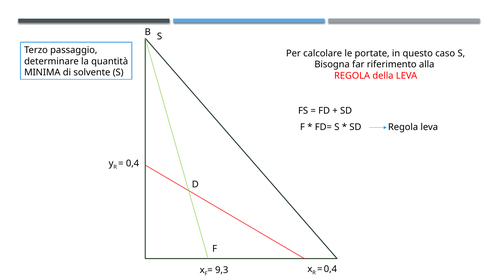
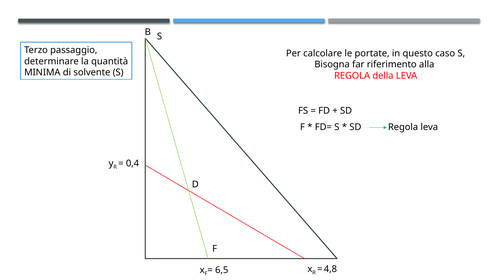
0,4: 0,4 -> 4,8 (330, 269)
9,3: 9,3 -> 6,5 (222, 270)
